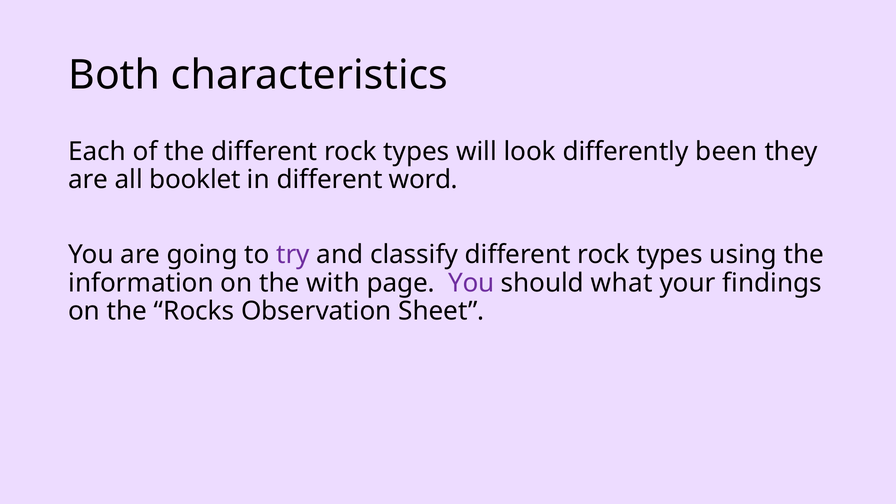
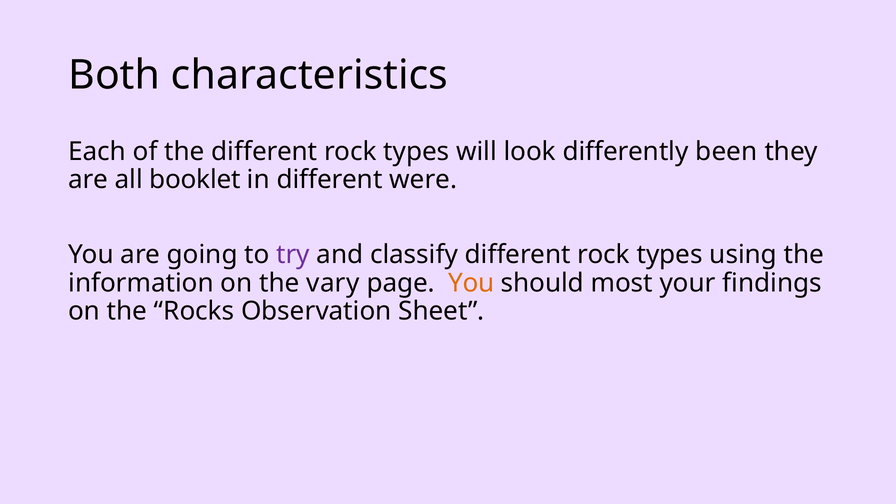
word: word -> were (423, 180)
with: with -> vary (333, 283)
You colour: purple -> orange (471, 283)
what: what -> most (622, 283)
